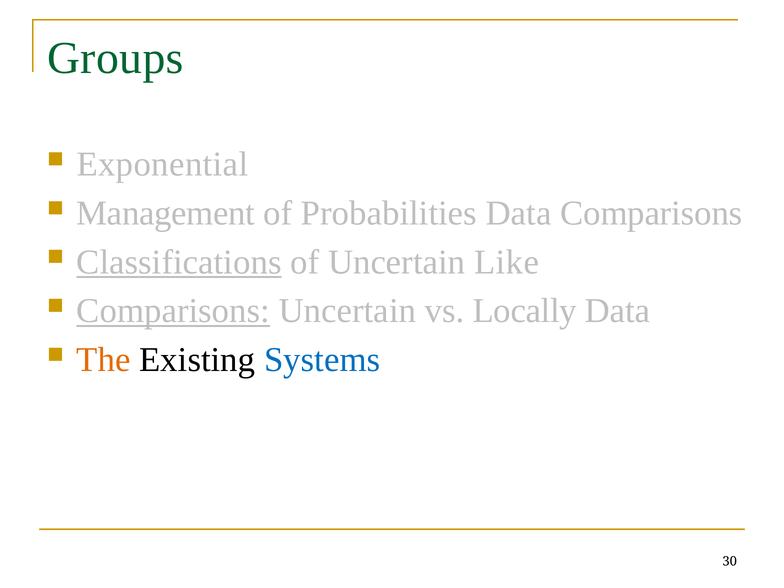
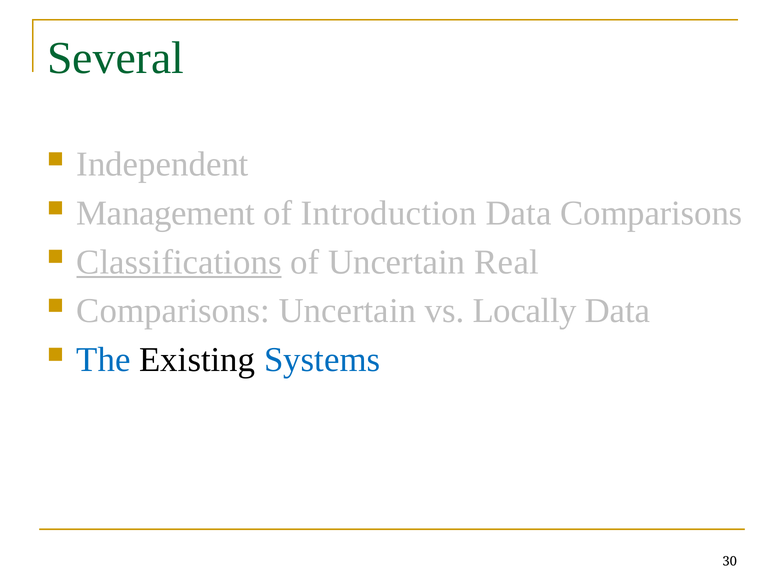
Groups: Groups -> Several (116, 58)
Exponential: Exponential -> Independent (163, 164)
Probabilities: Probabilities -> Introduction (389, 213)
Like: Like -> Real (507, 262)
Comparisons underline: present -> none (173, 311)
The colour: orange -> blue (104, 360)
